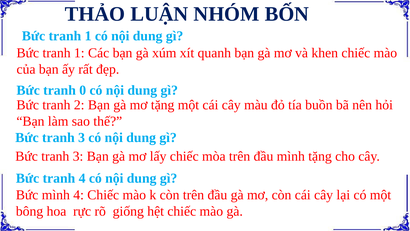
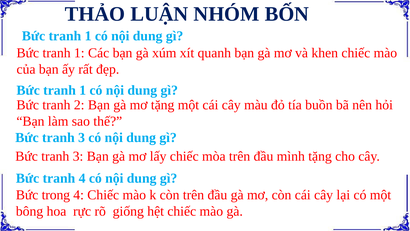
0: 0 -> 1 (83, 90)
Bức mình: mình -> trong (56, 195)
